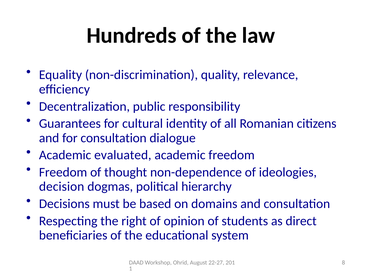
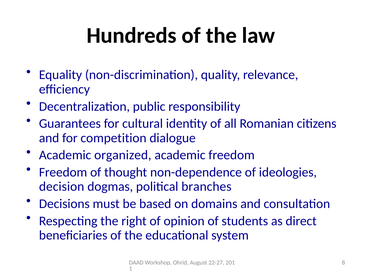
for consultation: consultation -> competition (114, 138)
evaluated: evaluated -> organized (123, 155)
hierarchy: hierarchy -> branches (206, 187)
